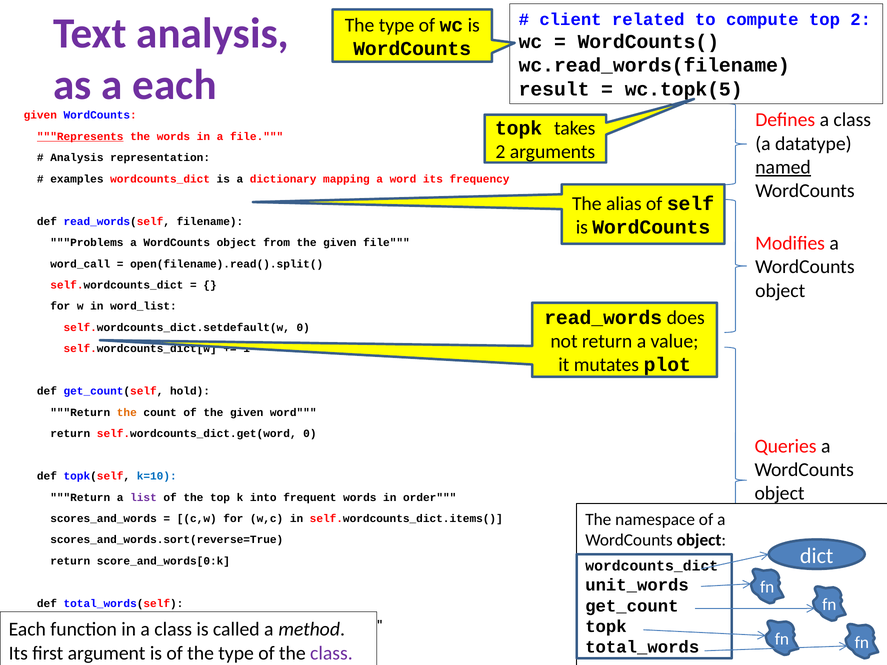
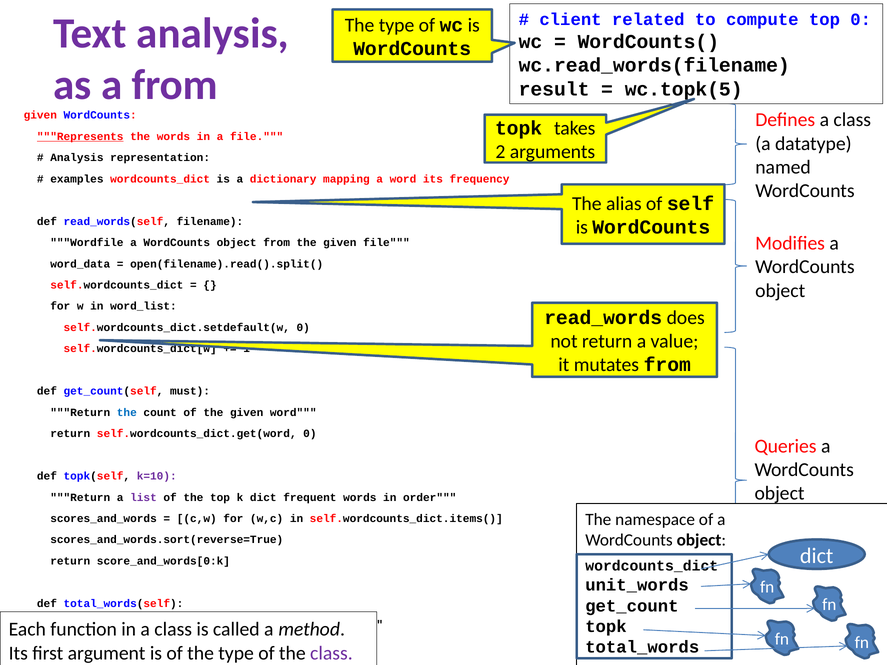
top 2: 2 -> 0 (861, 19)
a each: each -> from (175, 85)
named underline: present -> none (783, 167)
Problems: Problems -> Wordfile (87, 243)
word_call: word_call -> word_data (80, 264)
mutates plot: plot -> from (667, 365)
hold: hold -> must (190, 391)
the colour: orange -> blue (127, 413)
k=10 colour: blue -> purple (157, 476)
k into: into -> dict (263, 498)
